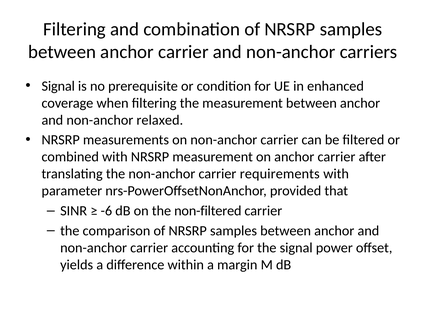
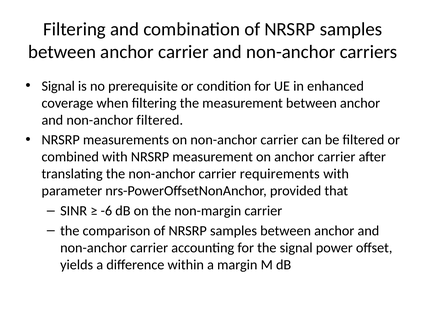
non-anchor relaxed: relaxed -> filtered (160, 120)
non-filtered: non-filtered -> non-margin (208, 211)
